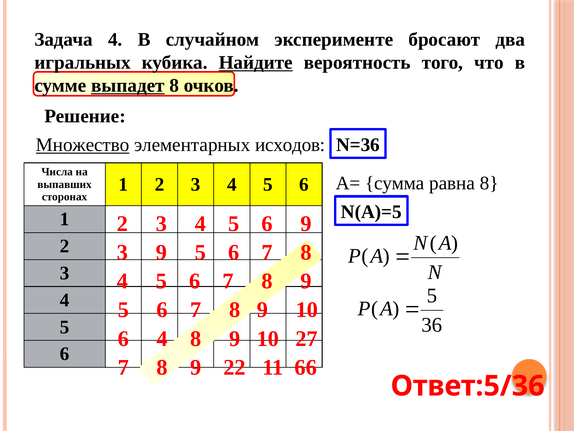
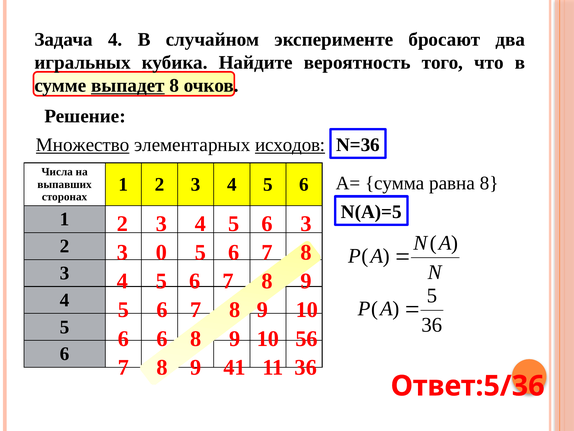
Найдите underline: present -> none (256, 62)
исходов underline: none -> present (290, 145)
6 9: 9 -> 3 (306, 223)
3 9: 9 -> 0 (161, 252)
6 4: 4 -> 6 (162, 338)
27: 27 -> 56 (306, 338)
22: 22 -> 41 (235, 367)
11 66: 66 -> 36 (306, 367)
